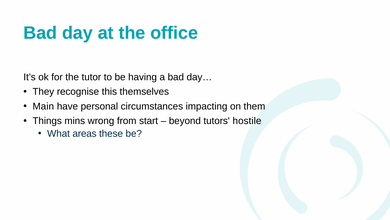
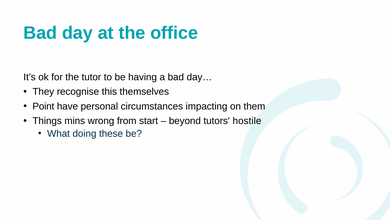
Main: Main -> Point (43, 106)
areas: areas -> doing (84, 133)
